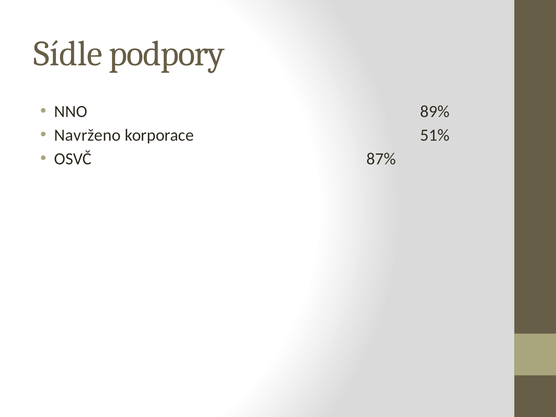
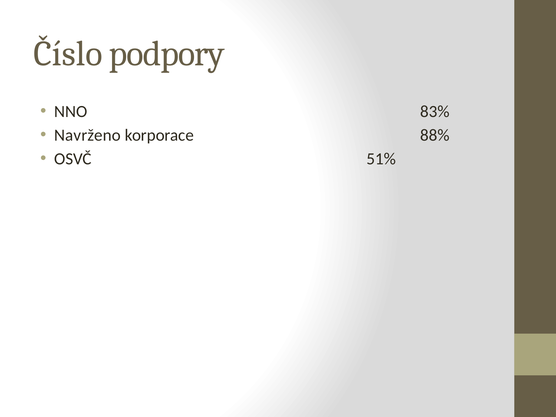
Sídle: Sídle -> Číslo (68, 54)
89%: 89% -> 83% (435, 111)
51%: 51% -> 88% (435, 135)
87%: 87% -> 51% (381, 159)
